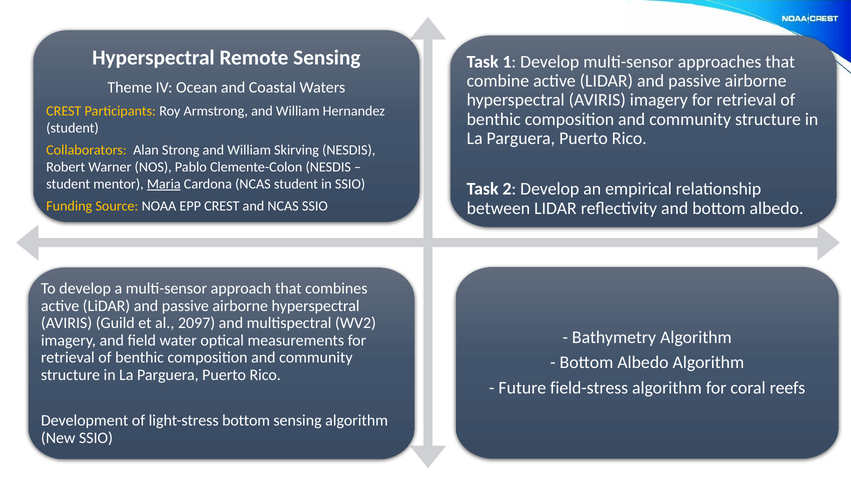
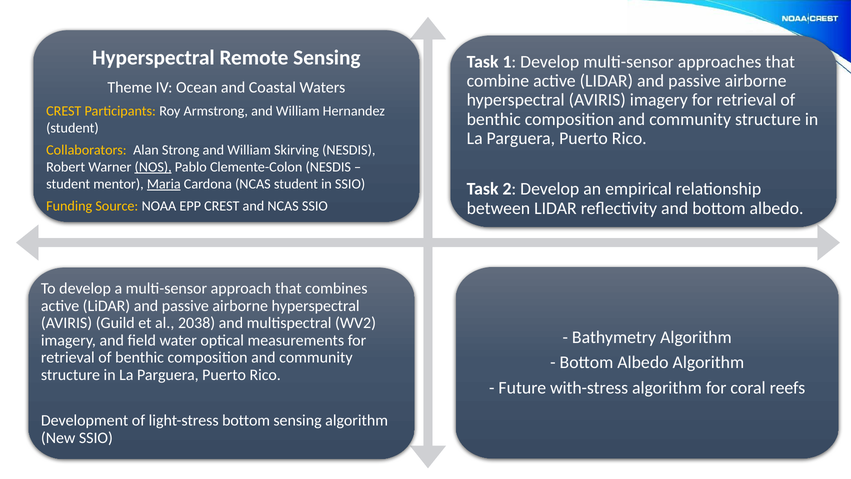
NOS underline: none -> present (153, 167)
2097: 2097 -> 2038 (197, 323)
field-stress: field-stress -> with-stress (589, 388)
